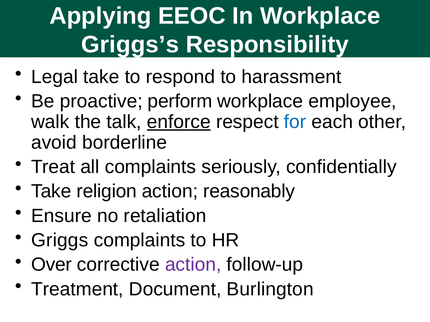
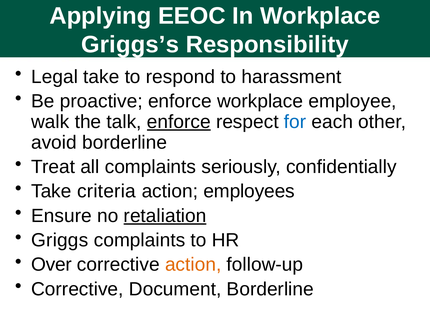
proactive perform: perform -> enforce (180, 101)
religion: religion -> criteria (107, 192)
reasonably: reasonably -> employees (249, 192)
retaliation underline: none -> present (165, 216)
action colour: purple -> orange (193, 265)
Treatment: Treatment -> Corrective (77, 290)
Document Burlington: Burlington -> Borderline (270, 290)
